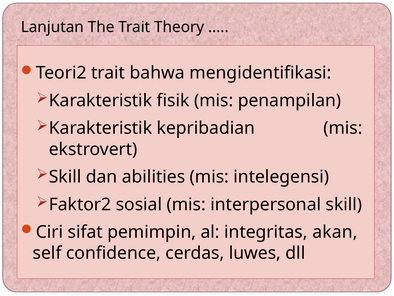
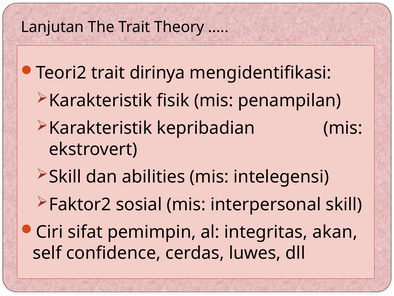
bahwa: bahwa -> dirinya (157, 73)
